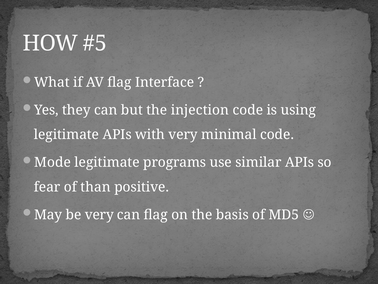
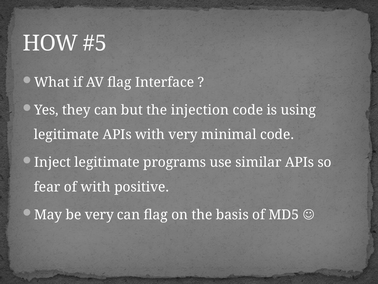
Mode: Mode -> Inject (53, 162)
of than: than -> with (96, 187)
